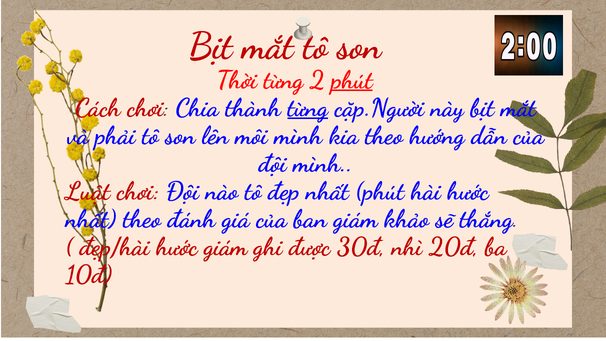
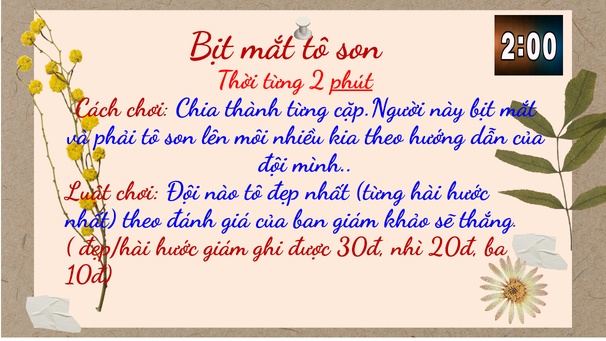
từng underline: present -> none (308, 107)
môi mình: mình -> nhiều (298, 135)
nhất phút: phút -> từng (380, 191)
